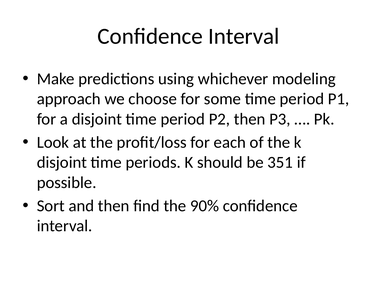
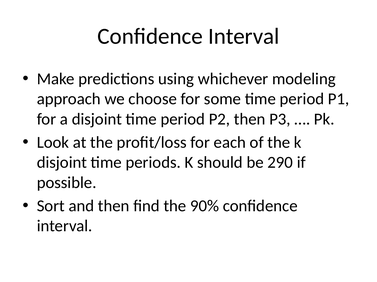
351: 351 -> 290 (280, 163)
